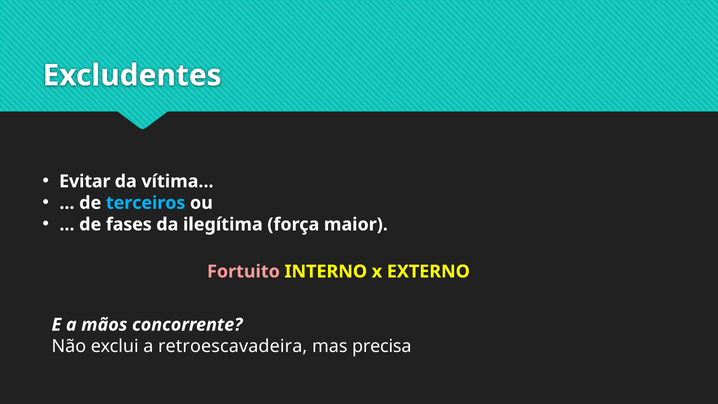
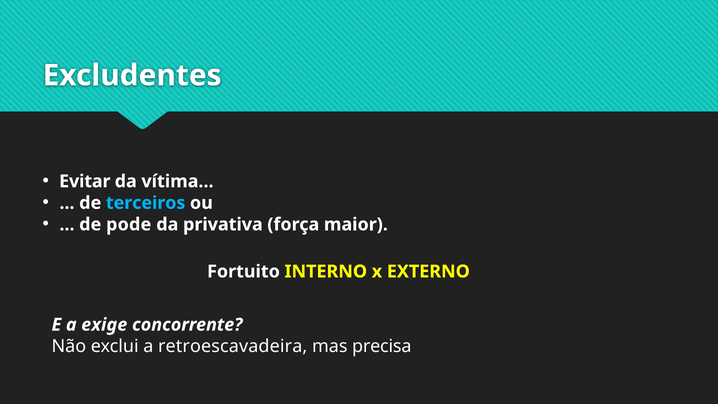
fases: fases -> pode (129, 224)
ilegítima: ilegítima -> privativa (223, 224)
Fortuito colour: pink -> white (243, 271)
mãos: mãos -> exige (104, 325)
